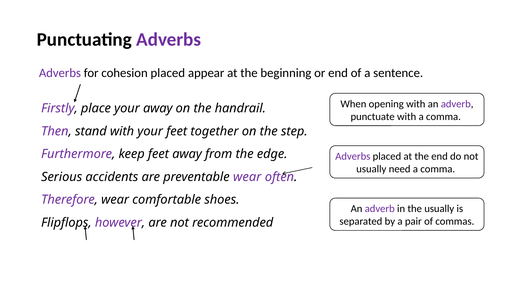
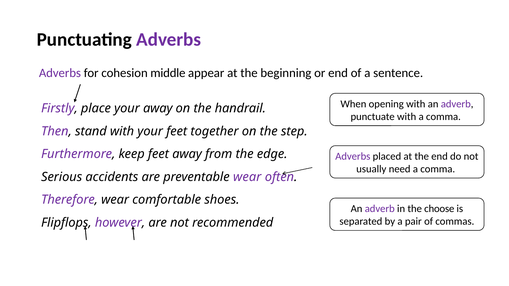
cohesion placed: placed -> middle (168, 73)
the usually: usually -> choose (439, 209)
